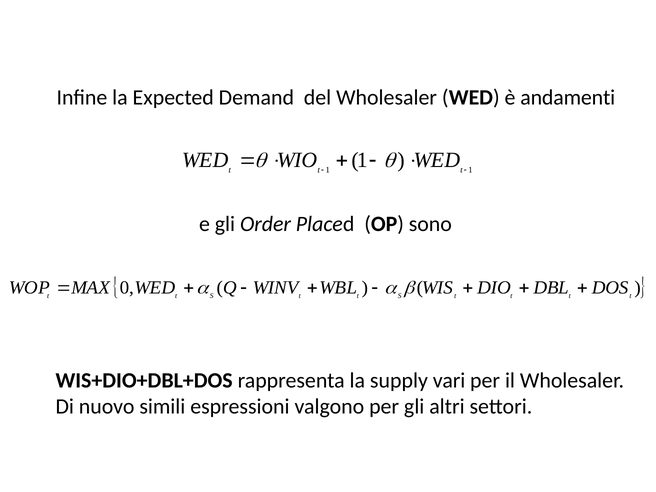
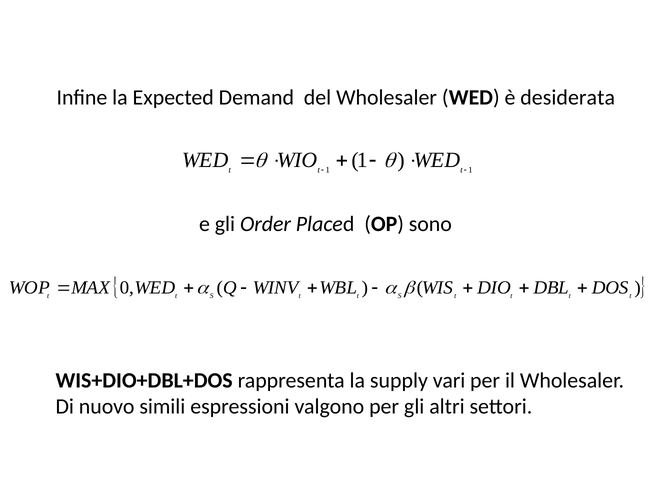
andamenti: andamenti -> desiderata (568, 98)
